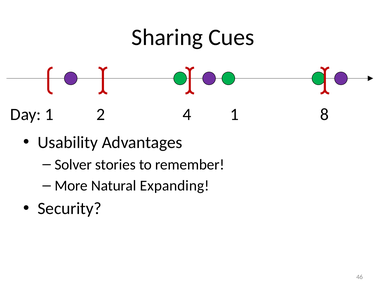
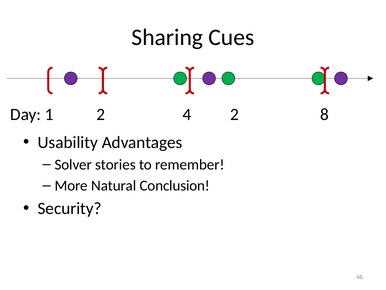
4 1: 1 -> 2 (234, 114)
Expanding: Expanding -> Conclusion (175, 185)
